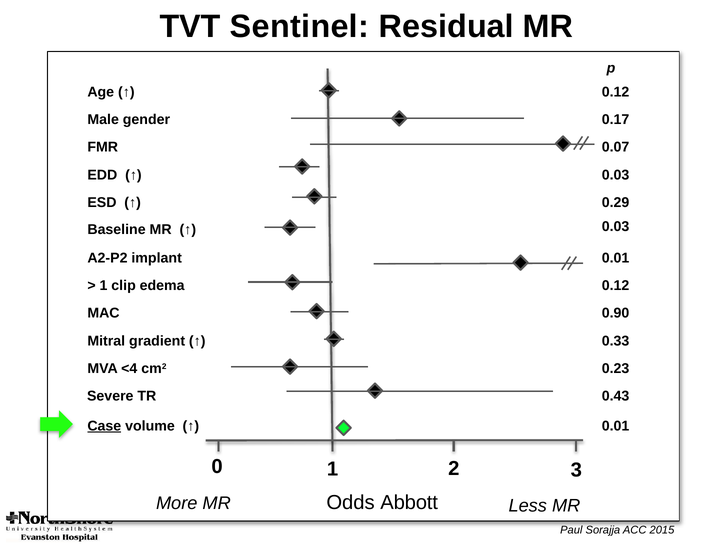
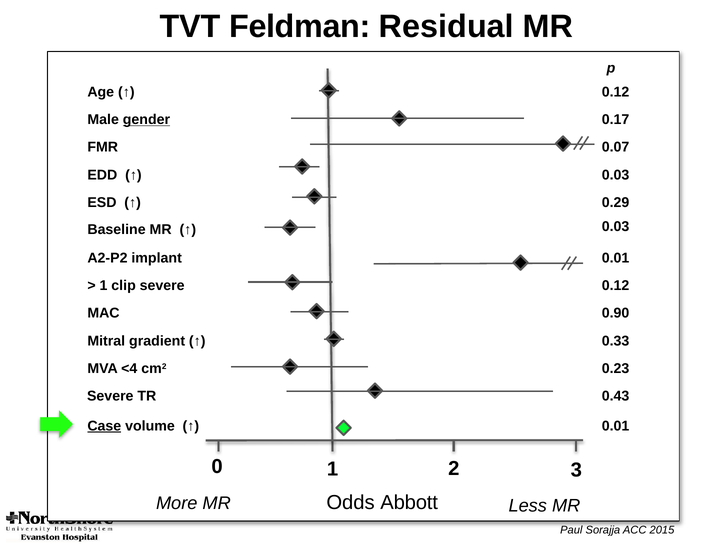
Sentinel: Sentinel -> Feldman (300, 26)
gender underline: none -> present (146, 120)
clip edema: edema -> severe (162, 286)
